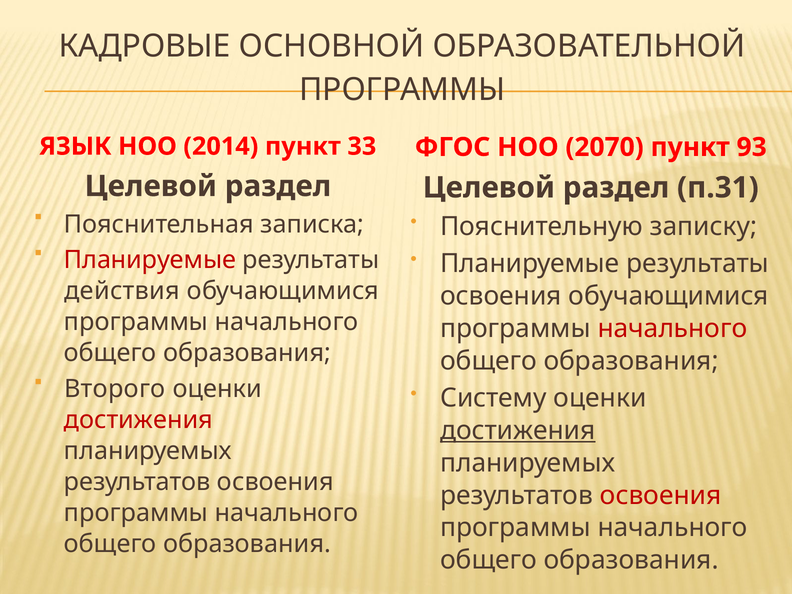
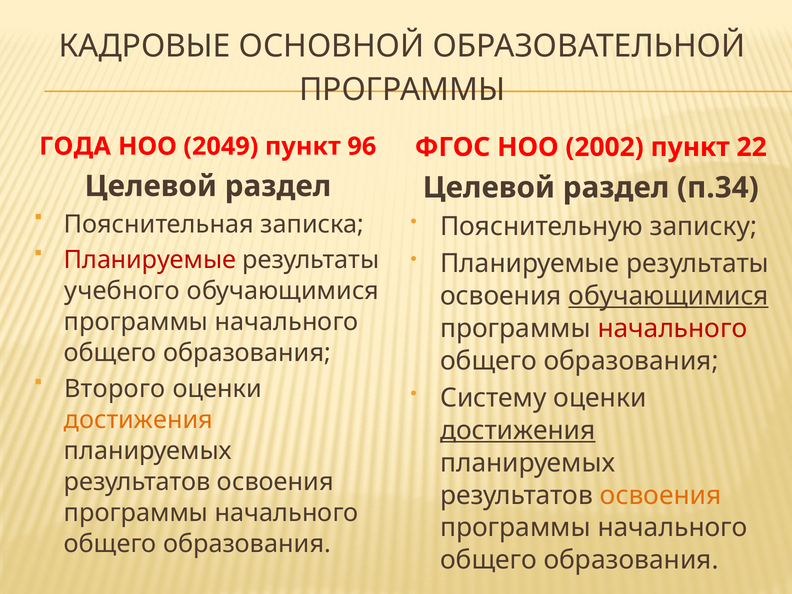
ЯЗЫК: ЯЗЫК -> ГОДА (75, 146)
2014: 2014 -> 2049 (221, 146)
33: 33 -> 96 (362, 146)
2070: 2070 -> 2002 (605, 147)
93: 93 -> 22 (752, 147)
п.31: п.31 -> п.34 (718, 188)
действия: действия -> учебного (122, 291)
обучающимися underline: none -> present (669, 296)
достижения colour: red -> orange (138, 420)
освоения colour: red -> orange (661, 495)
